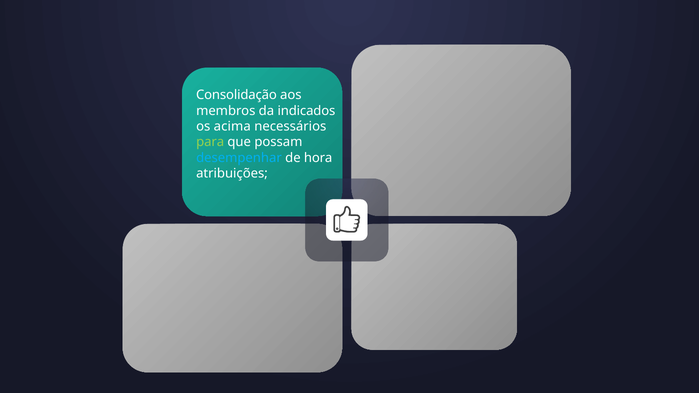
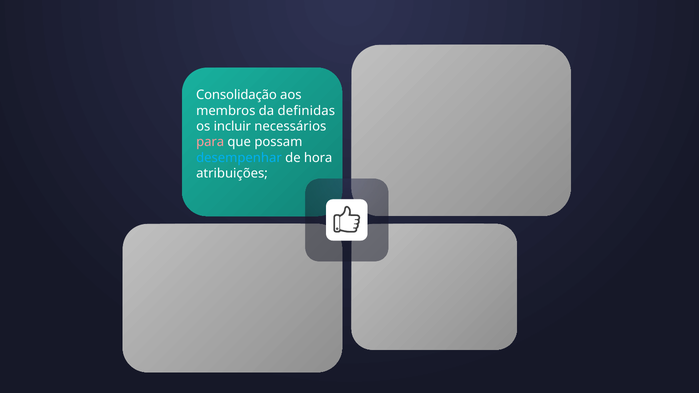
indicados: indicados -> definidas (306, 111)
acima: acima -> incluir (232, 126)
para colour: light green -> pink (210, 142)
